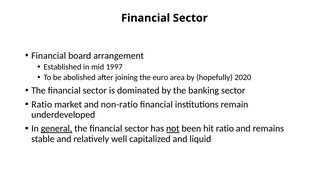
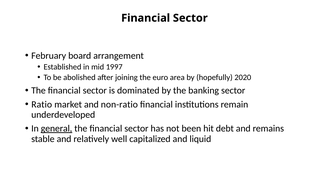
Financial: Financial -> February (49, 56)
not underline: present -> none (173, 129)
hit ratio: ratio -> debt (225, 129)
